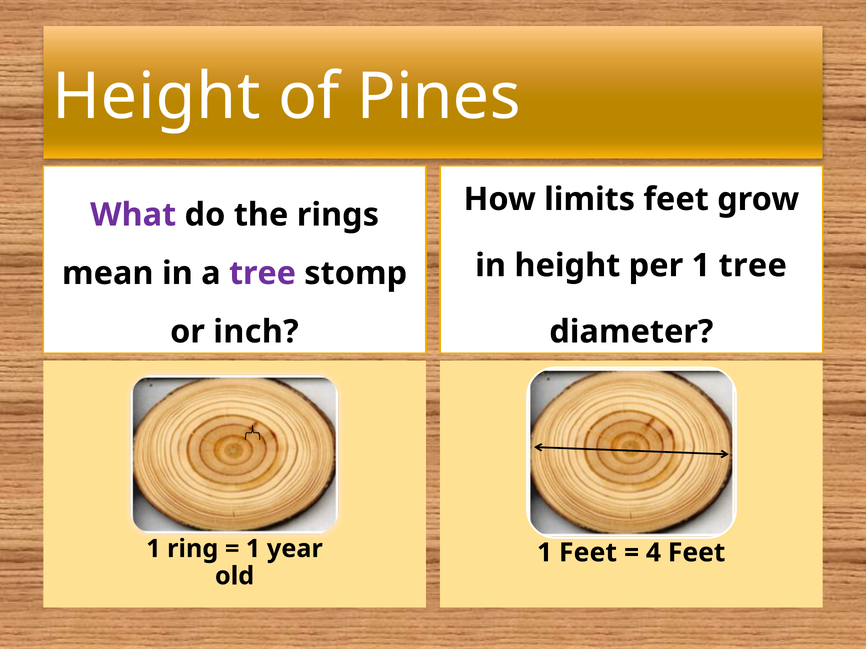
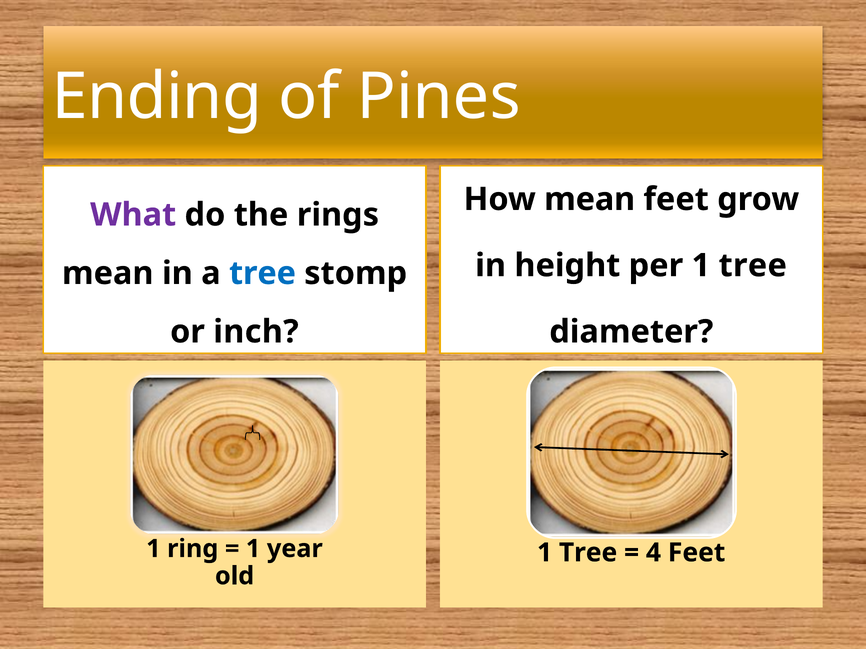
Height: Height -> Ending (157, 97)
How limits: limits -> mean (590, 199)
tree colour: purple -> blue (263, 273)
Feet: Feet -> Tree (588, 553)
